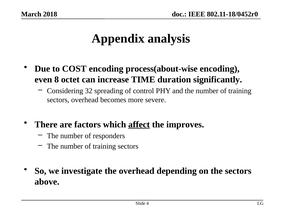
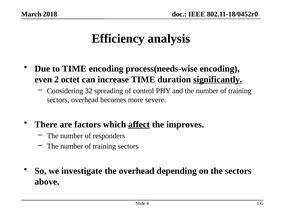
Appendix: Appendix -> Efficiency (118, 38)
to COST: COST -> TIME (74, 69)
process(about-wise: process(about-wise -> process(needs-wise (162, 69)
8: 8 -> 2 (57, 79)
significantly underline: none -> present (218, 79)
